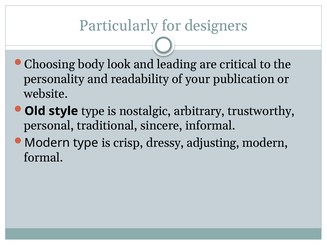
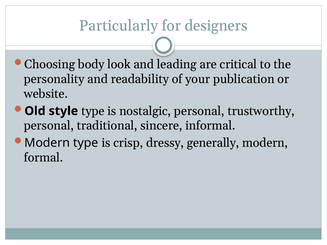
nostalgic arbitrary: arbitrary -> personal (199, 111)
adjusting: adjusting -> generally (213, 143)
